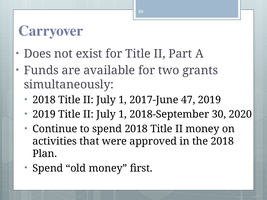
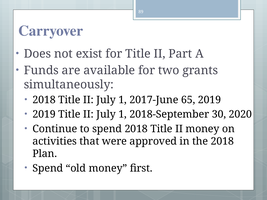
47: 47 -> 65 (188, 100)
